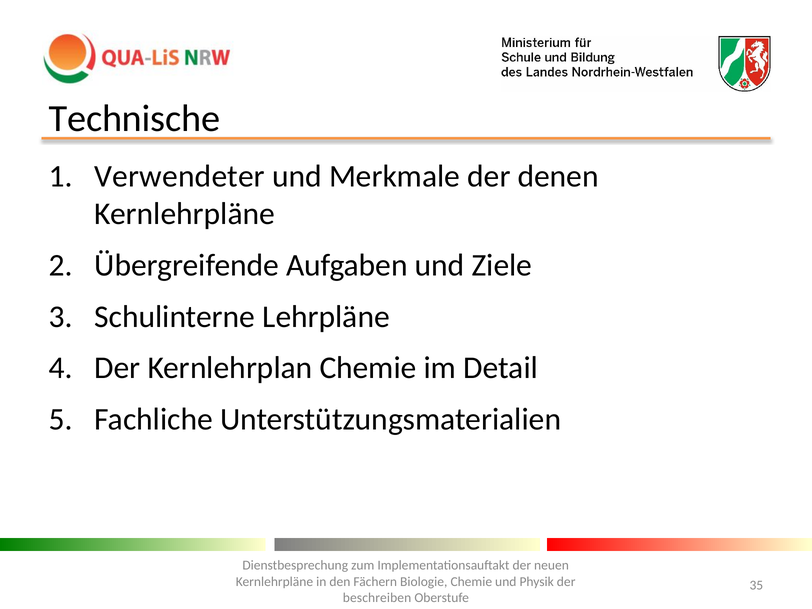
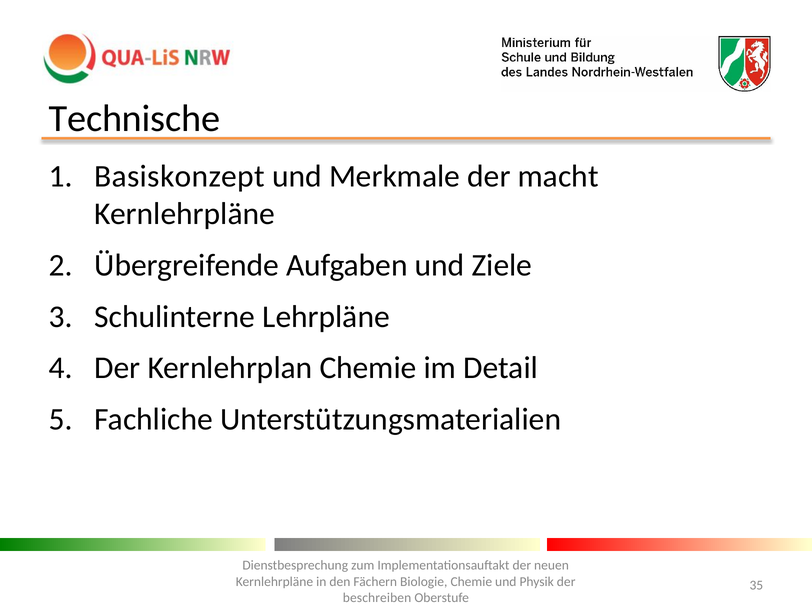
Verwendeter: Verwendeter -> Basiskonzept (180, 176)
denen: denen -> macht (558, 176)
